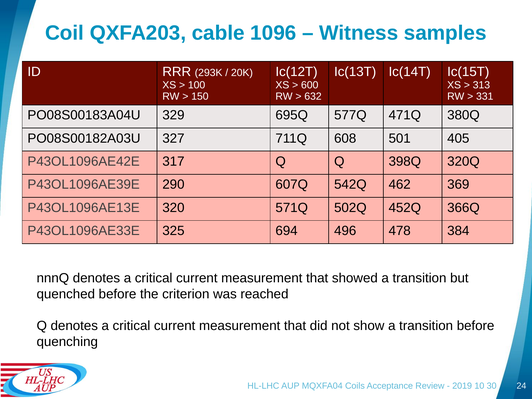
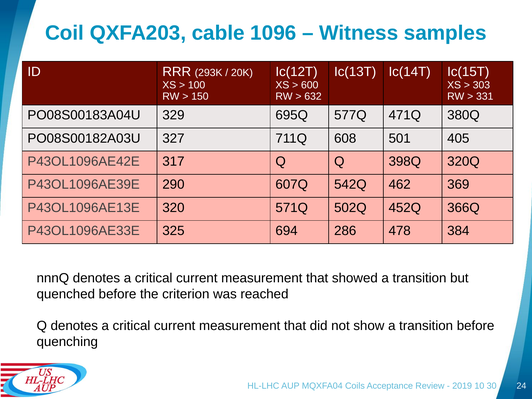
313: 313 -> 303 (481, 85)
496: 496 -> 286 (345, 231)
